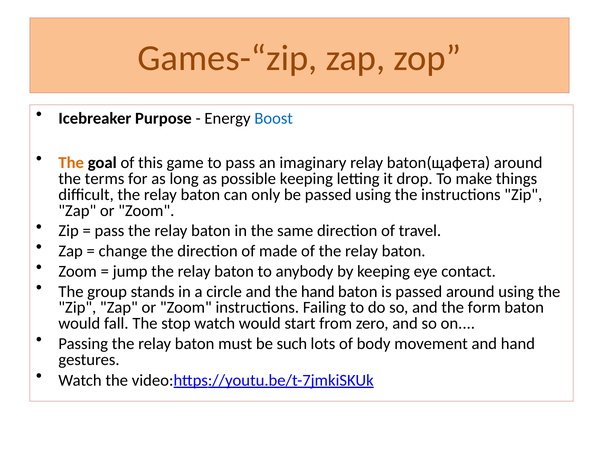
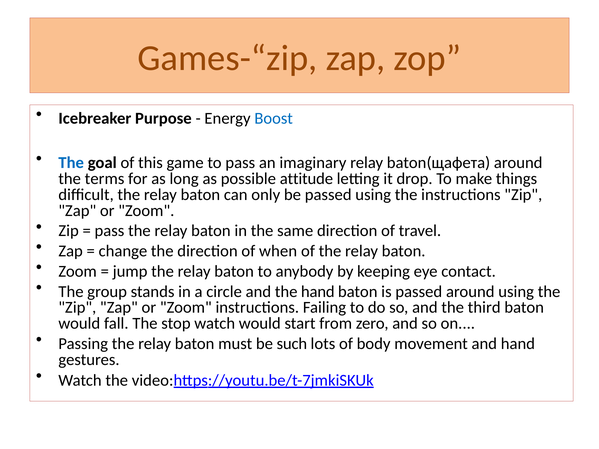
The colour: orange -> blue (71, 163)
possible keeping: keeping -> attitude (306, 179)
made: made -> when (278, 251)
form: form -> third (484, 308)
